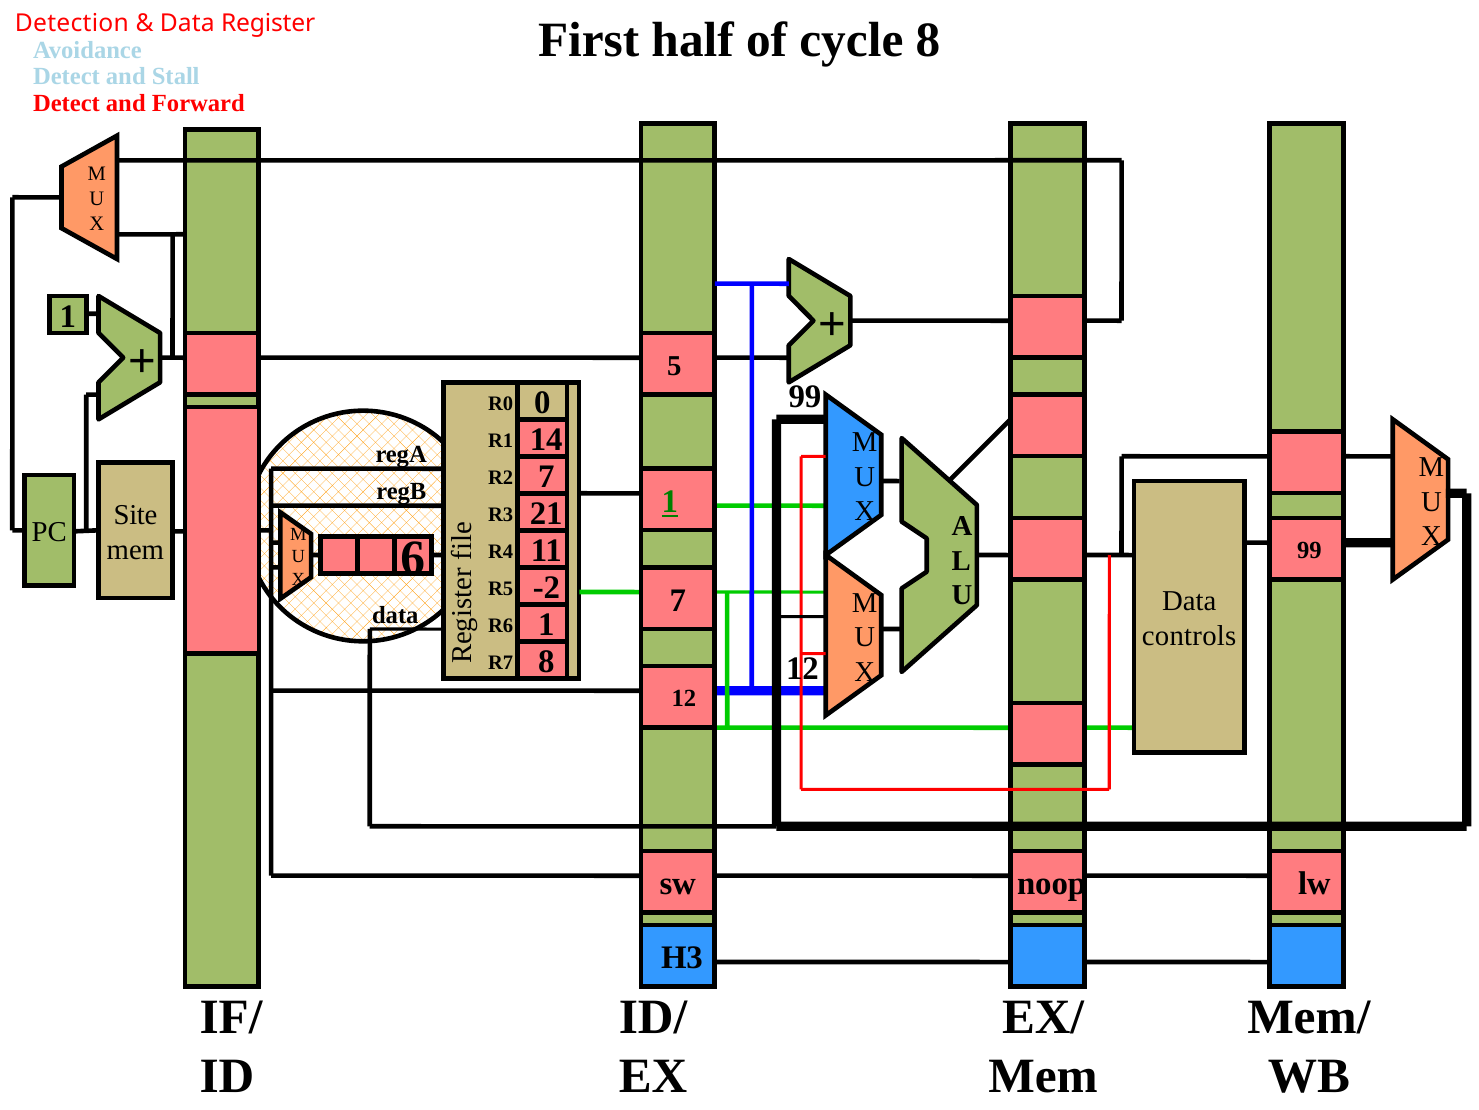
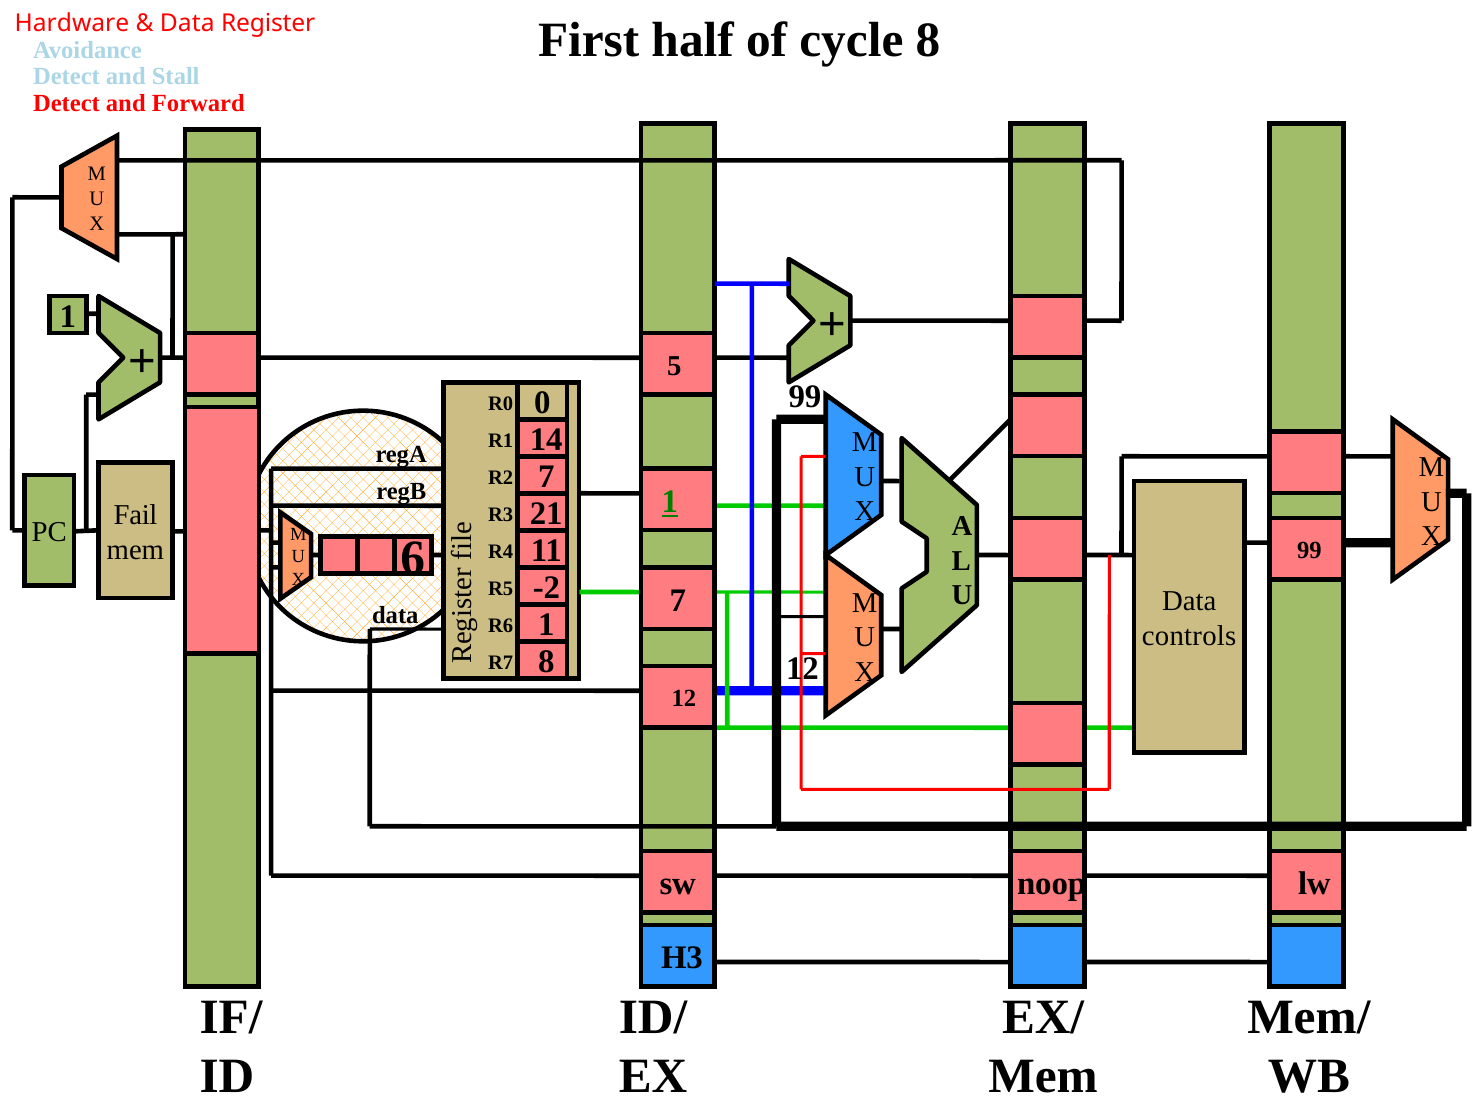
Detection: Detection -> Hardware (72, 24)
Site: Site -> Fail (136, 515)
